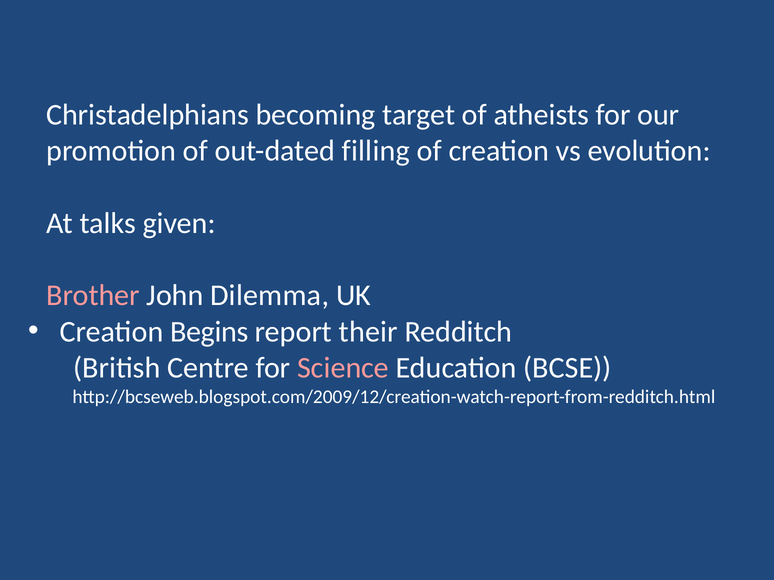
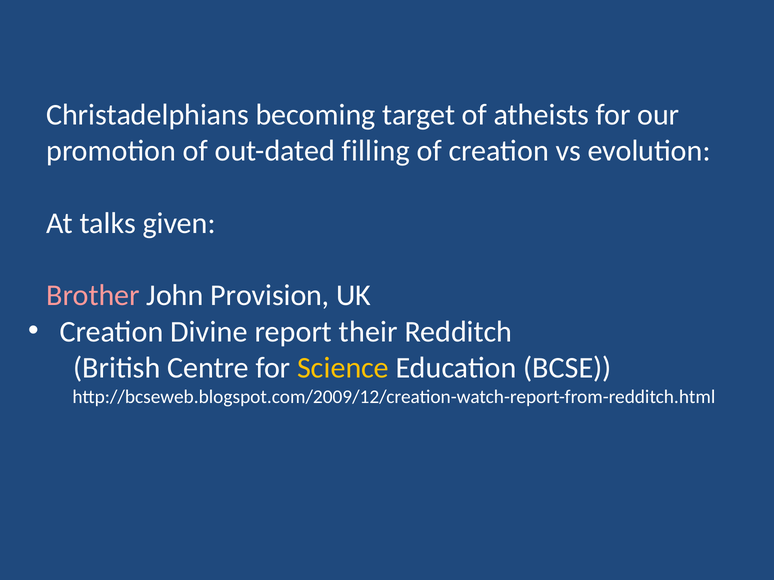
Dilemma: Dilemma -> Provision (270, 296)
Begins: Begins -> Divine (209, 332)
Science colour: pink -> yellow (343, 368)
